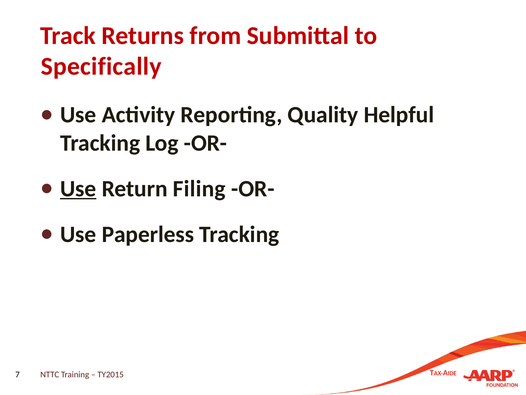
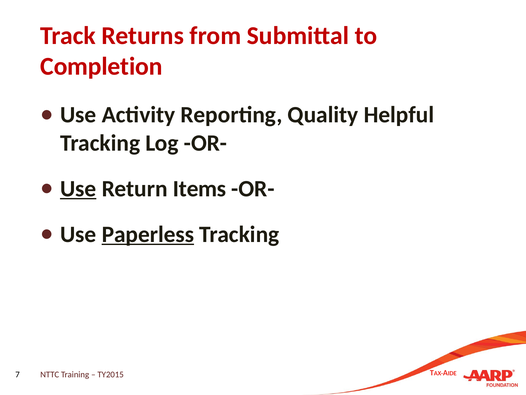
Specifically: Specifically -> Completion (101, 66)
Filing: Filing -> Items (200, 188)
Paperless underline: none -> present (148, 234)
